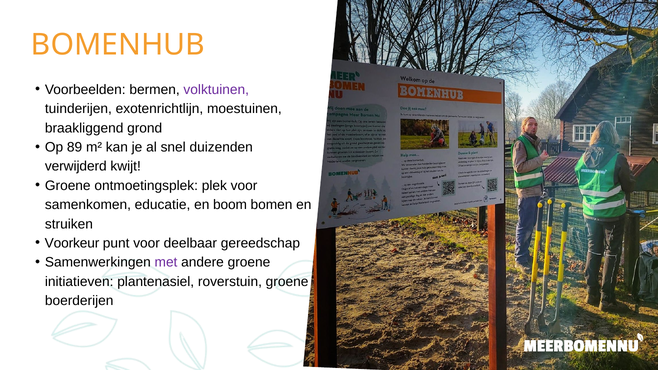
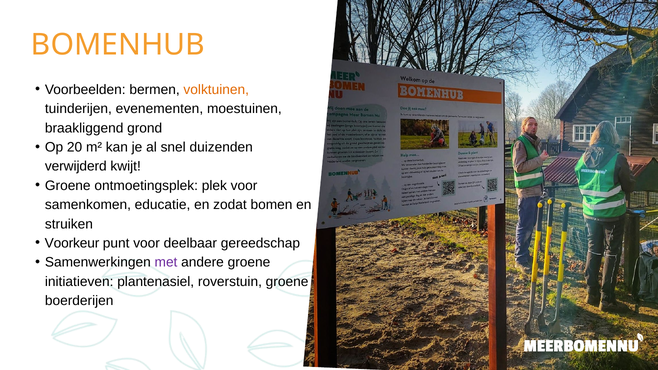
volktuinen colour: purple -> orange (216, 90)
exotenrichtlijn: exotenrichtlijn -> evenementen (159, 109)
89: 89 -> 20 (75, 147)
boom: boom -> zodat (230, 205)
